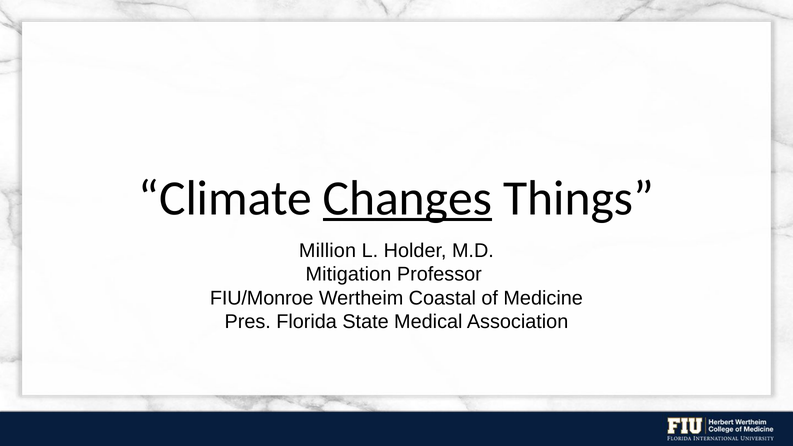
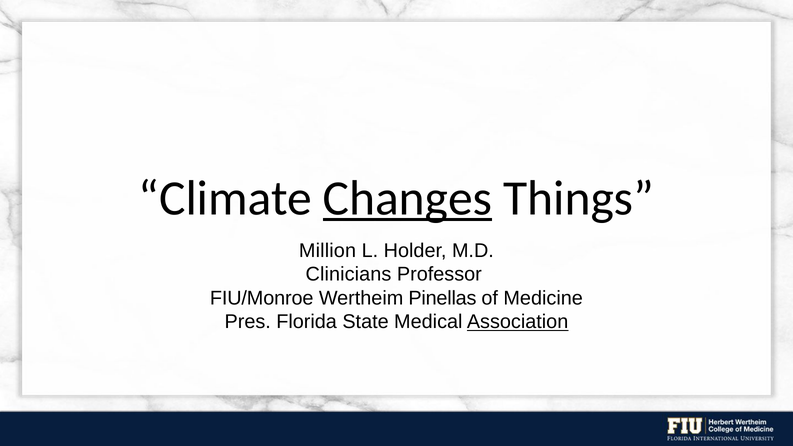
Mitigation: Mitigation -> Clinicians (348, 274)
Coastal: Coastal -> Pinellas (442, 298)
Association underline: none -> present (518, 322)
